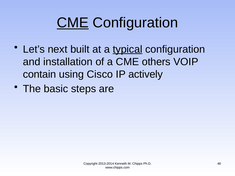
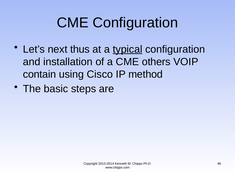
CME underline: present -> none (73, 23)
built: built -> thus (80, 49)
actively: actively -> method (146, 74)
